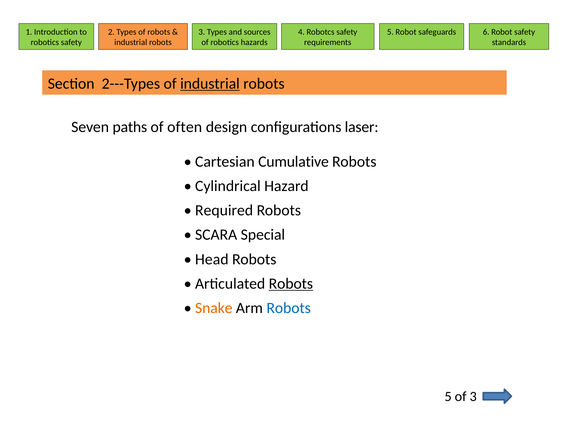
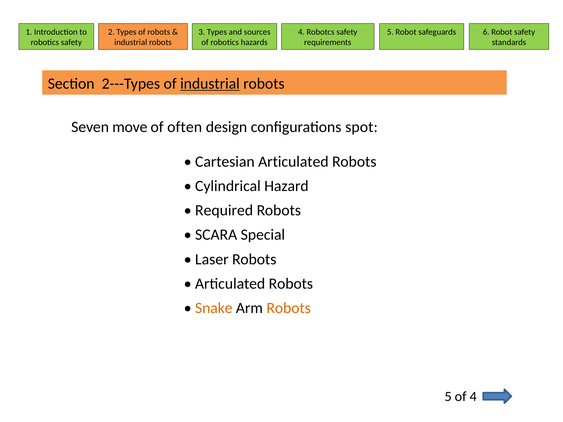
paths: paths -> move (130, 127)
laser: laser -> spot (361, 127)
Cartesian Cumulative: Cumulative -> Articulated (293, 162)
Head: Head -> Laser (212, 259)
Robots underline: present -> none (291, 284)
Robots colour: blue -> orange (289, 308)
of 3: 3 -> 4 (473, 397)
